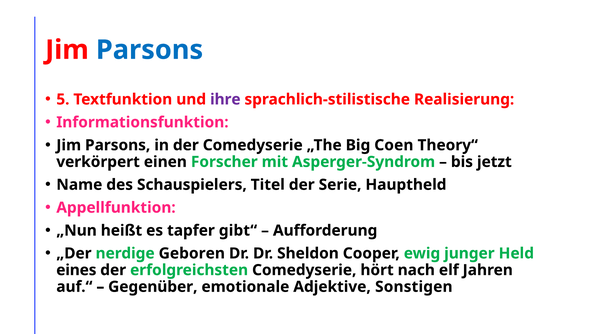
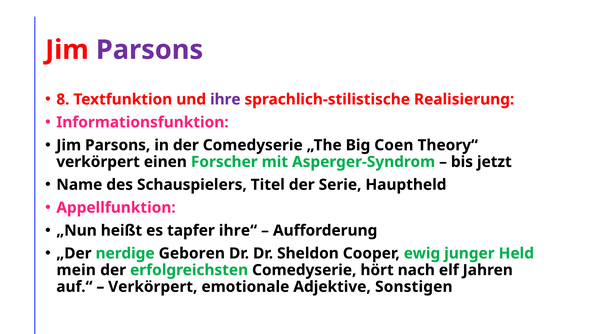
Parsons colour: blue -> purple (149, 50)
5: 5 -> 8 (63, 99)
gibt“: gibt“ -> ihre“ (238, 230)
eines: eines -> mein (76, 270)
Gegenüber: Gegenüber -> Verkörpert (153, 286)
